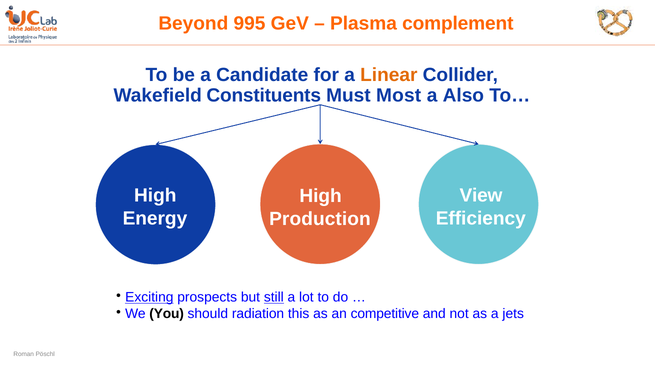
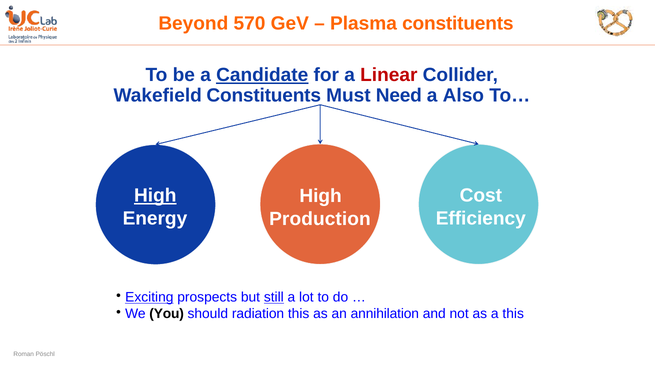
995: 995 -> 570 (249, 24)
Plasma complement: complement -> constituents (458, 24)
Candidate underline: none -> present (262, 75)
Linear colour: orange -> red (389, 75)
Most: Most -> Need (399, 96)
High underline: none -> present (155, 196)
View: View -> Cost (481, 196)
competitive: competitive -> annihilation (385, 314)
a jets: jets -> this (513, 314)
